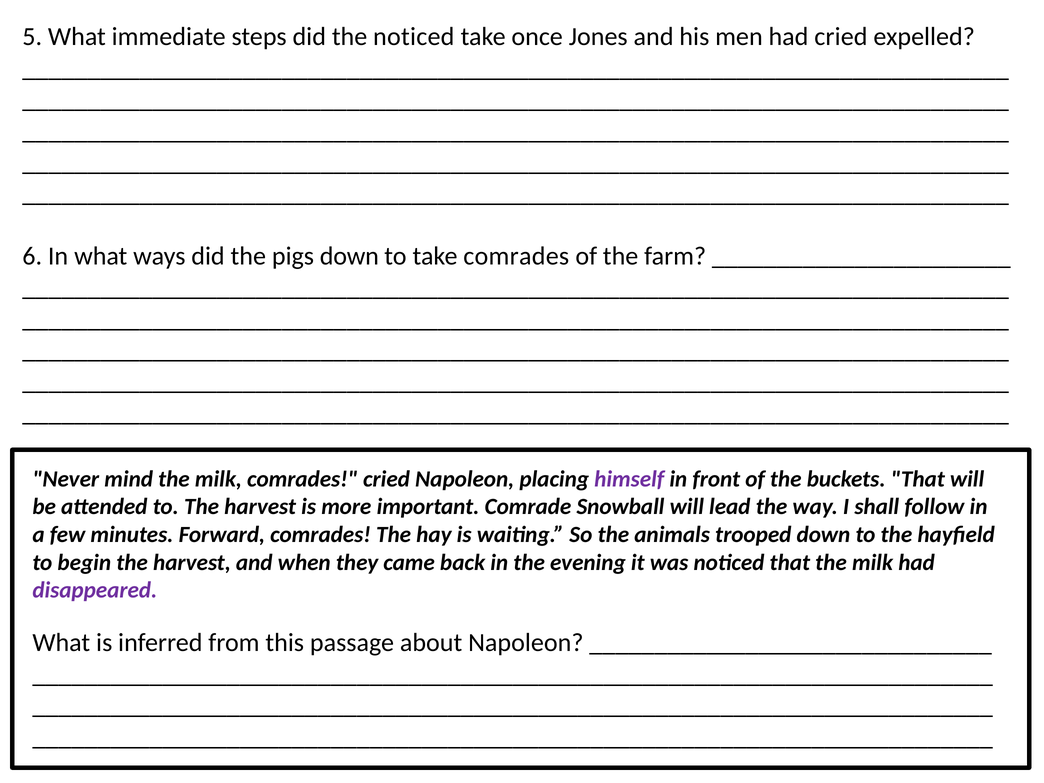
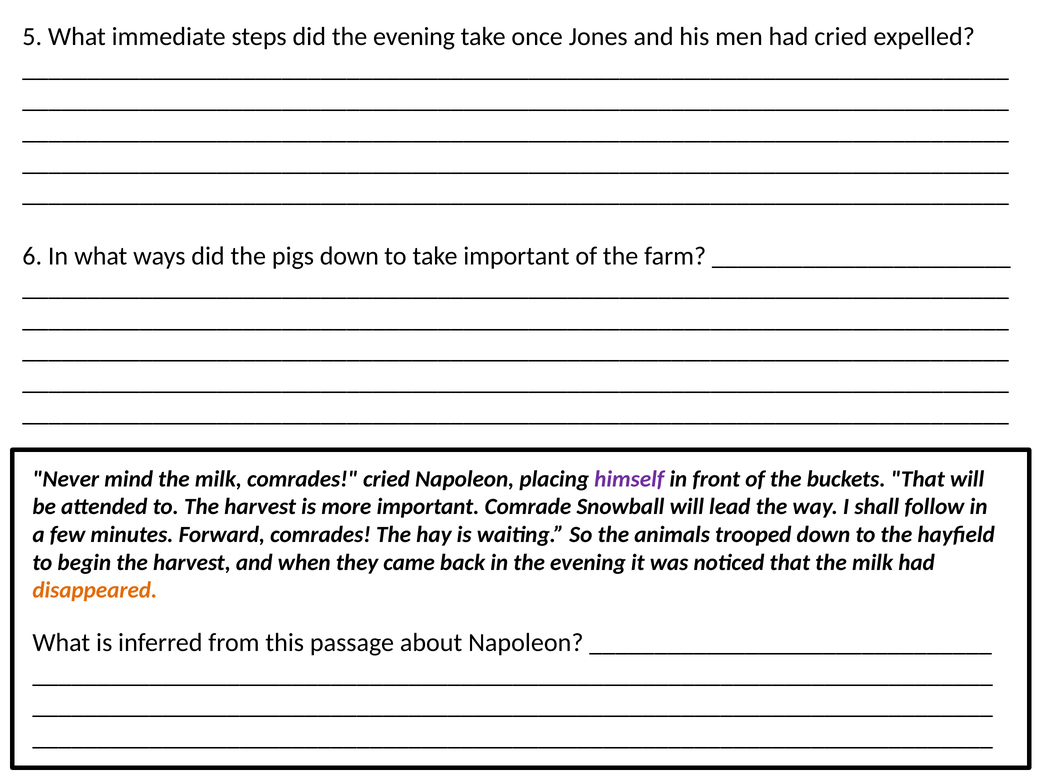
did the noticed: noticed -> evening (414, 37)
take comrades: comrades -> important (516, 256)
disappeared colour: purple -> orange (95, 590)
